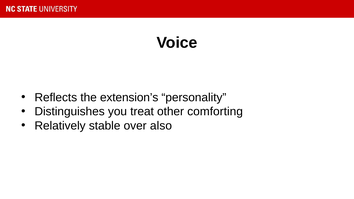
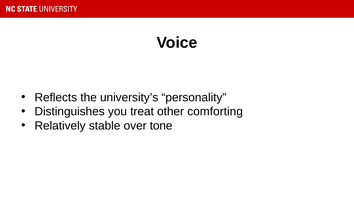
extension’s: extension’s -> university’s (129, 97)
also: also -> tone (161, 126)
